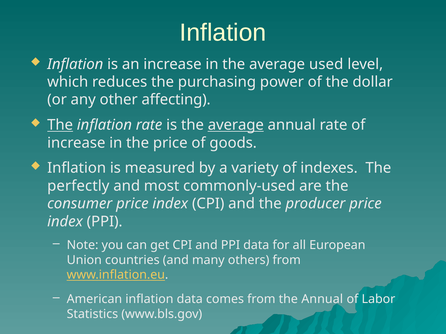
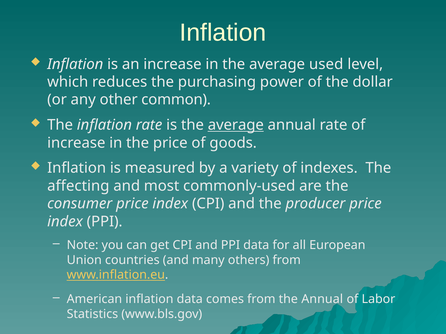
affecting: affecting -> common (176, 100)
The underline: present -> none (60, 125)
perfectly: perfectly -> affecting (78, 186)
